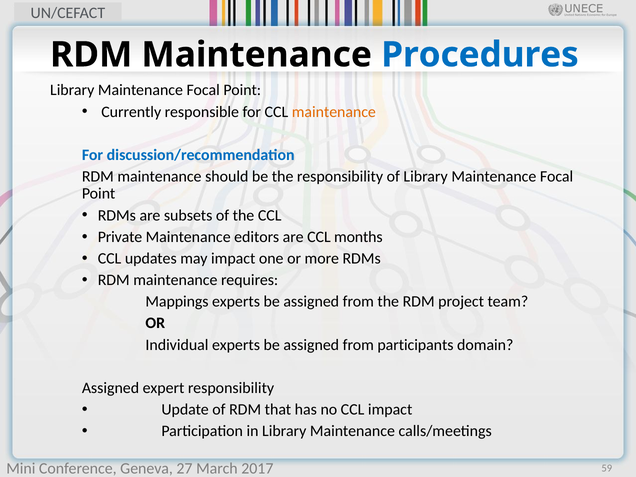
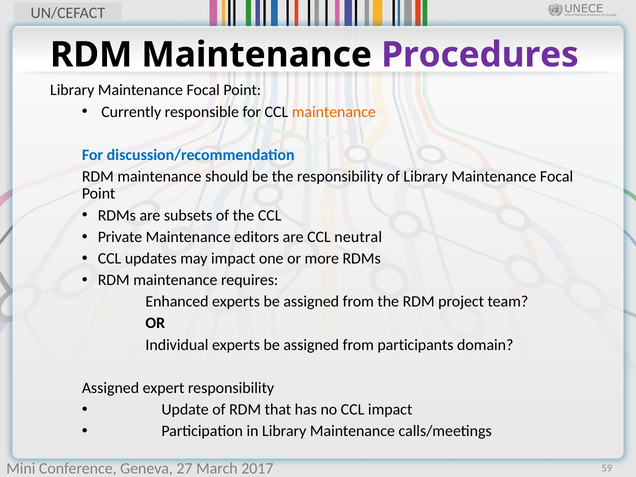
Procedures colour: blue -> purple (480, 55)
months: months -> neutral (358, 237)
Mappings: Mappings -> Enhanced (177, 302)
